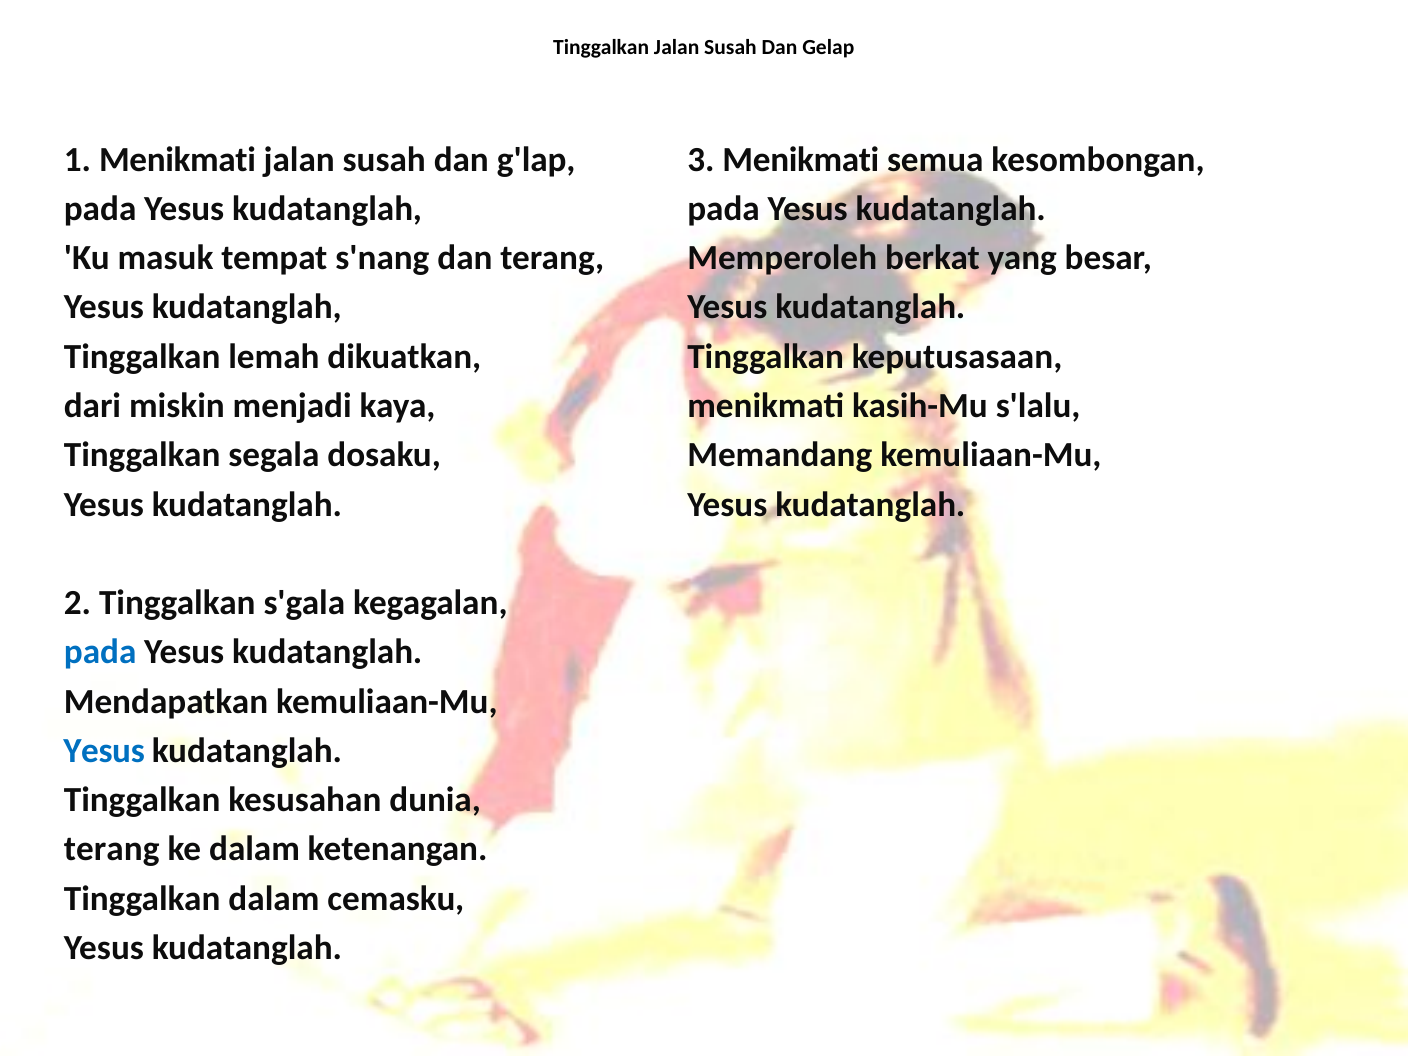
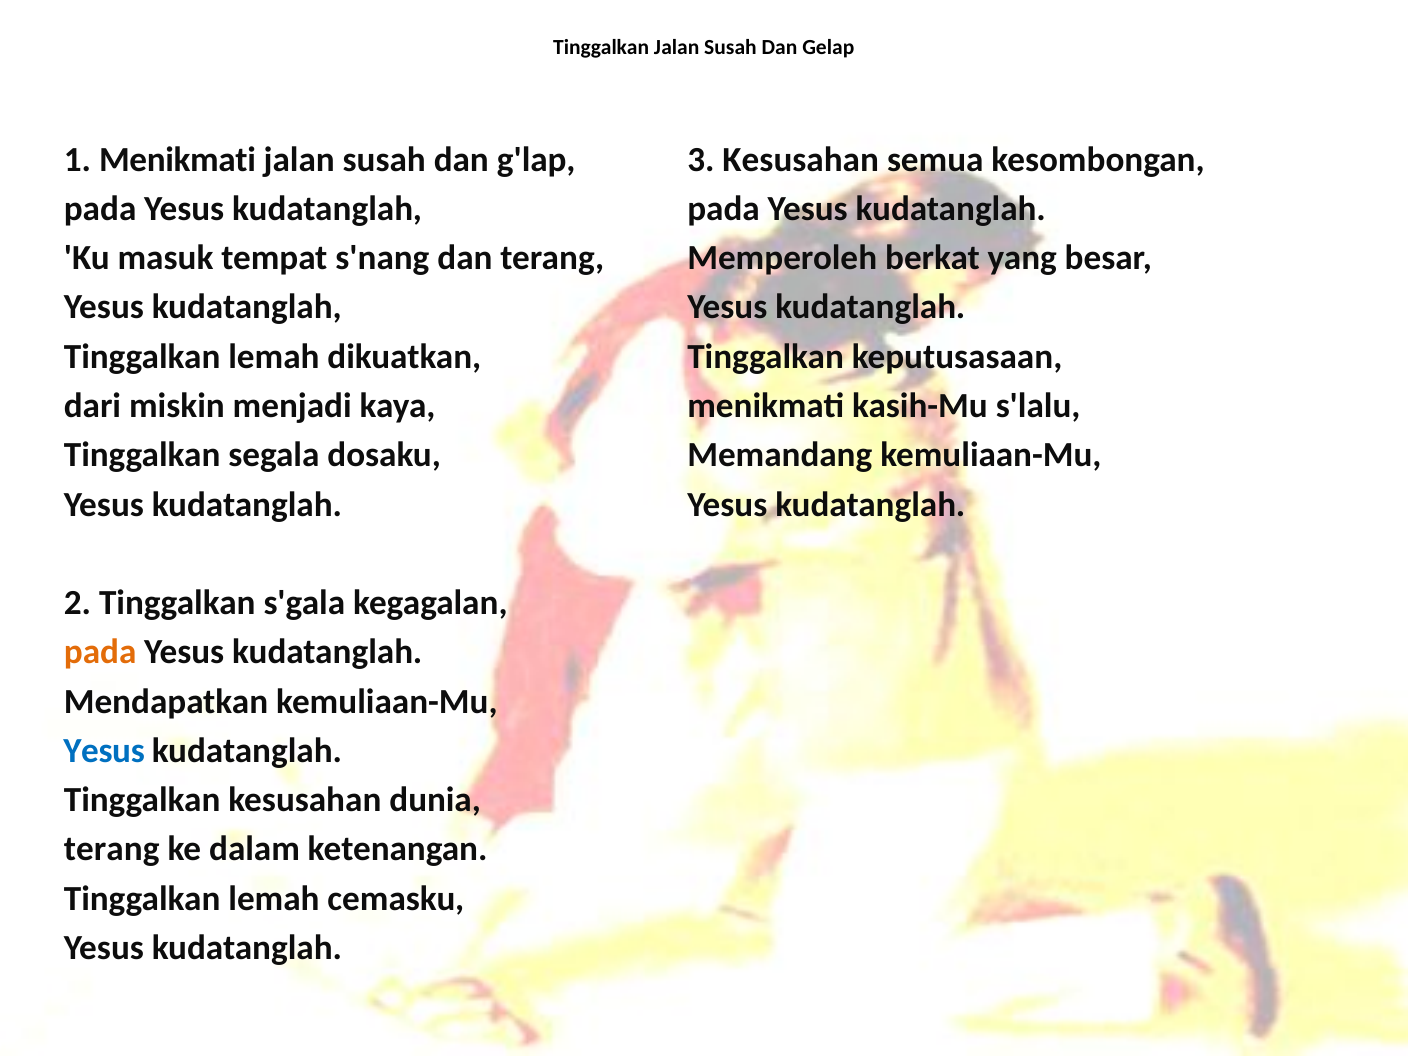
3 Menikmati: Menikmati -> Kesusahan (801, 159)
pada colour: blue -> orange (100, 652)
dalam: dalam -> lemah (274, 899)
